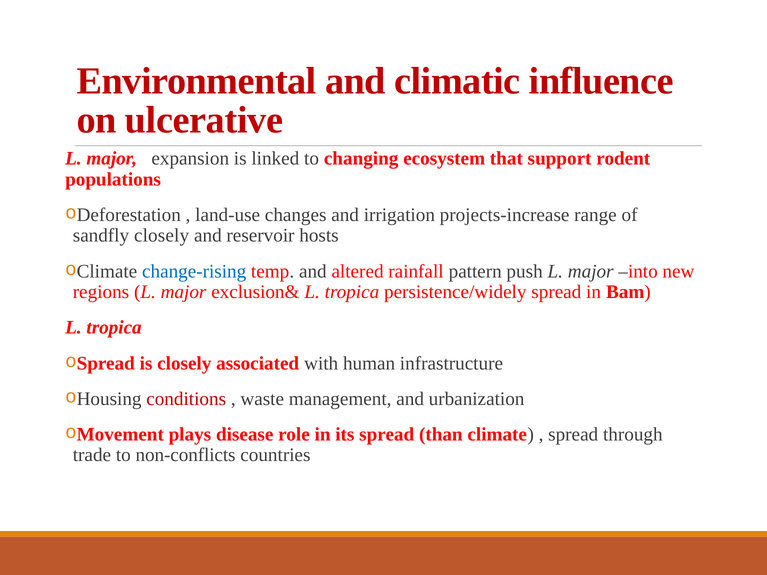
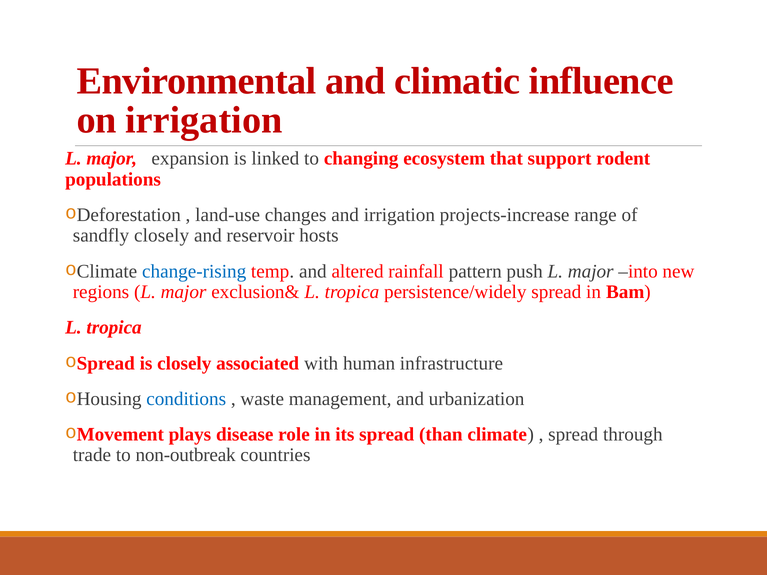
on ulcerative: ulcerative -> irrigation (204, 120)
conditions colour: red -> blue (186, 399)
non-conflicts: non-conflicts -> non-outbreak (186, 455)
